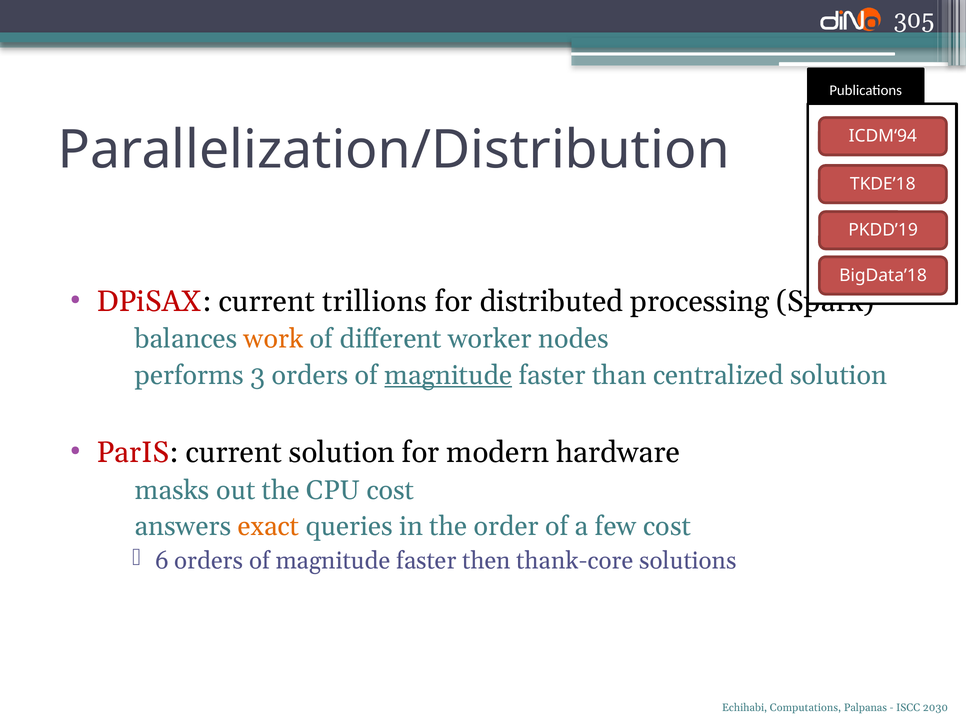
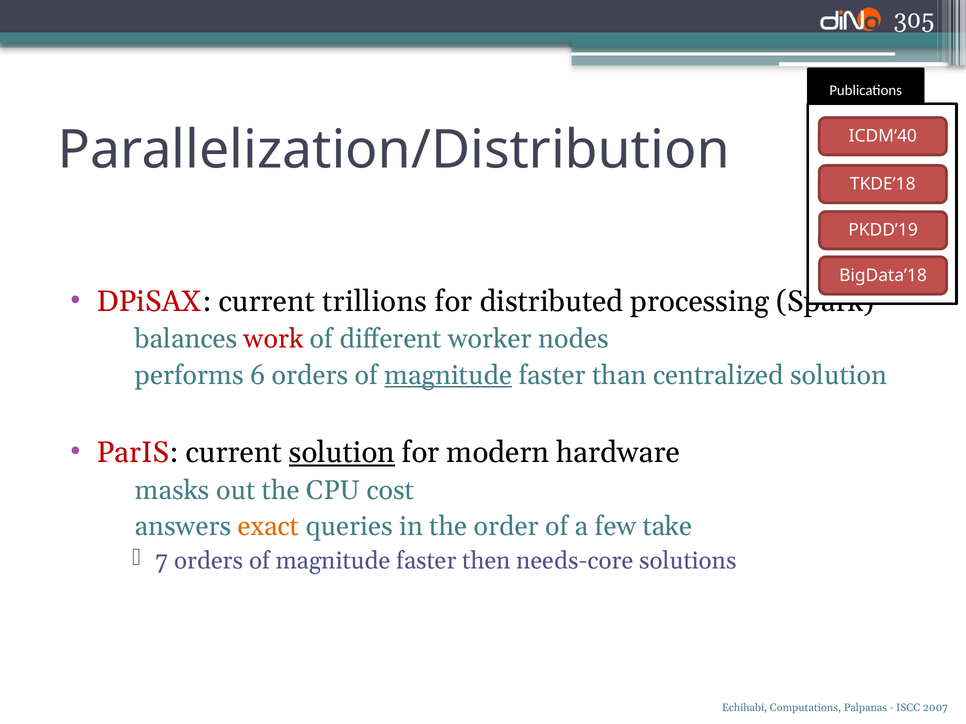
ICDM‘94: ICDM‘94 -> ICDM‘40 (883, 136)
work colour: orange -> red (274, 339)
3: 3 -> 6 (258, 376)
solution underline: none -> present (342, 453)
few cost: cost -> take (667, 527)
6: 6 -> 7 (162, 561)
thank-core: thank-core -> needs-core (575, 561)
2030: 2030 -> 2007 (935, 708)
